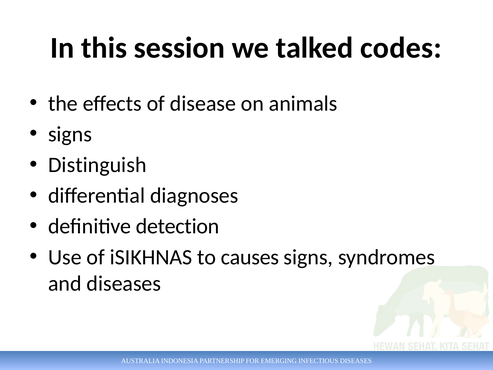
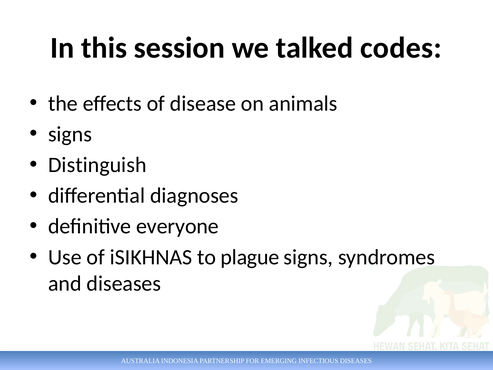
detection: detection -> everyone (178, 226)
causes: causes -> plague (250, 257)
